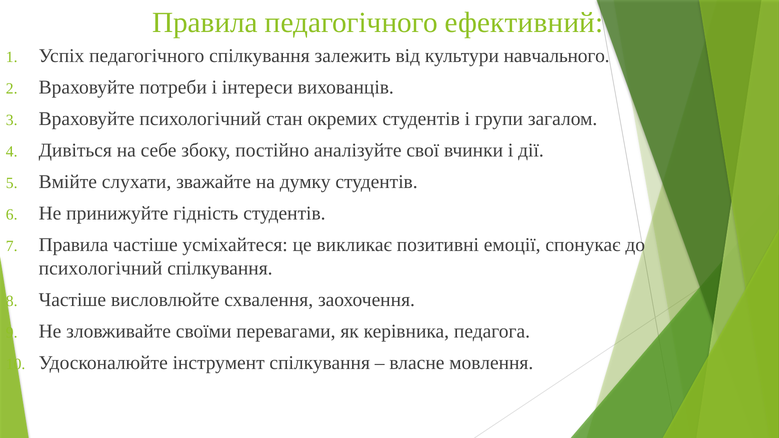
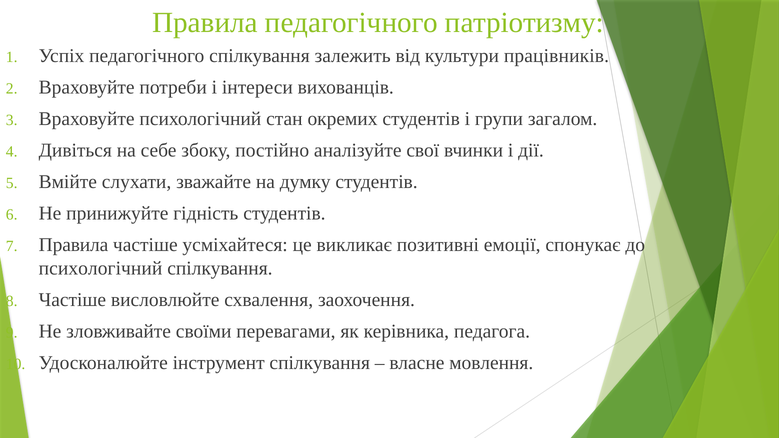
ефективний: ефективний -> патріотизму (524, 22)
навчального: навчального -> працівників (556, 56)
